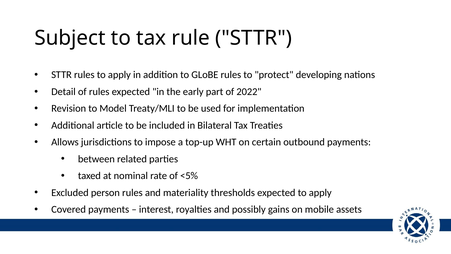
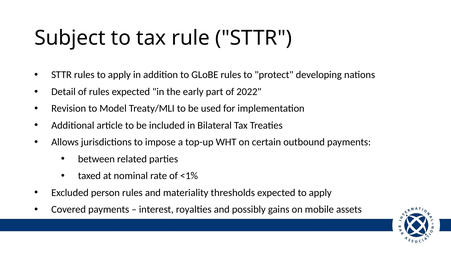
<5%: <5% -> <1% (189, 176)
